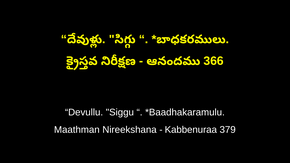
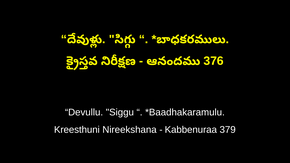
366: 366 -> 376 (214, 61)
Maathman: Maathman -> Kreesthuni (77, 130)
